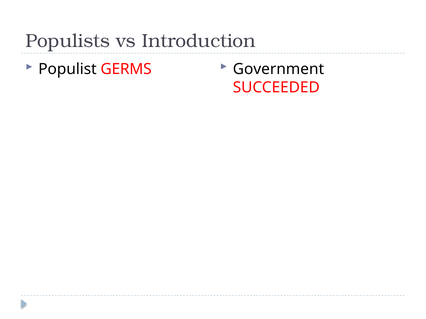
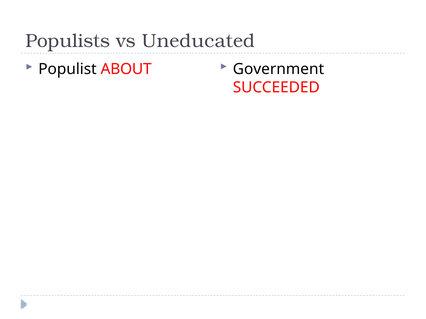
Introduction: Introduction -> Uneducated (199, 41)
GERMS: GERMS -> ABOUT (126, 69)
